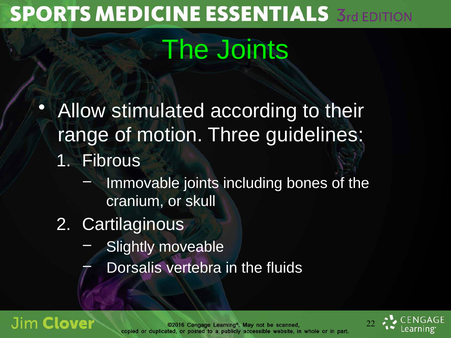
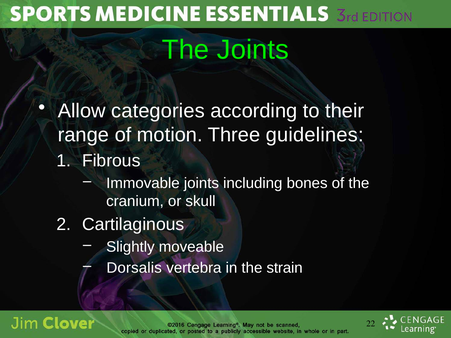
stimulated: stimulated -> categories (158, 111)
fluids: fluids -> strain (285, 268)
